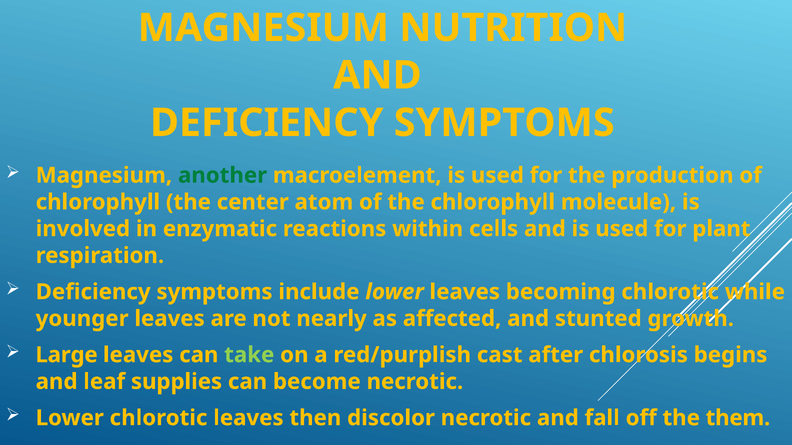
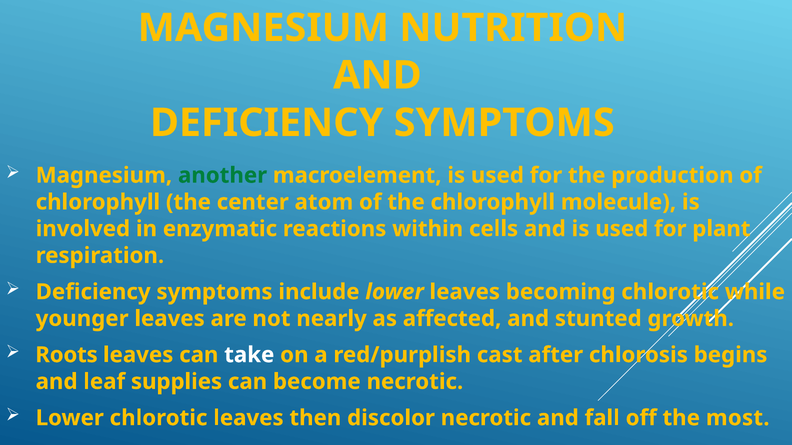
Large: Large -> Roots (67, 355)
take colour: light green -> white (249, 355)
them: them -> most (738, 418)
